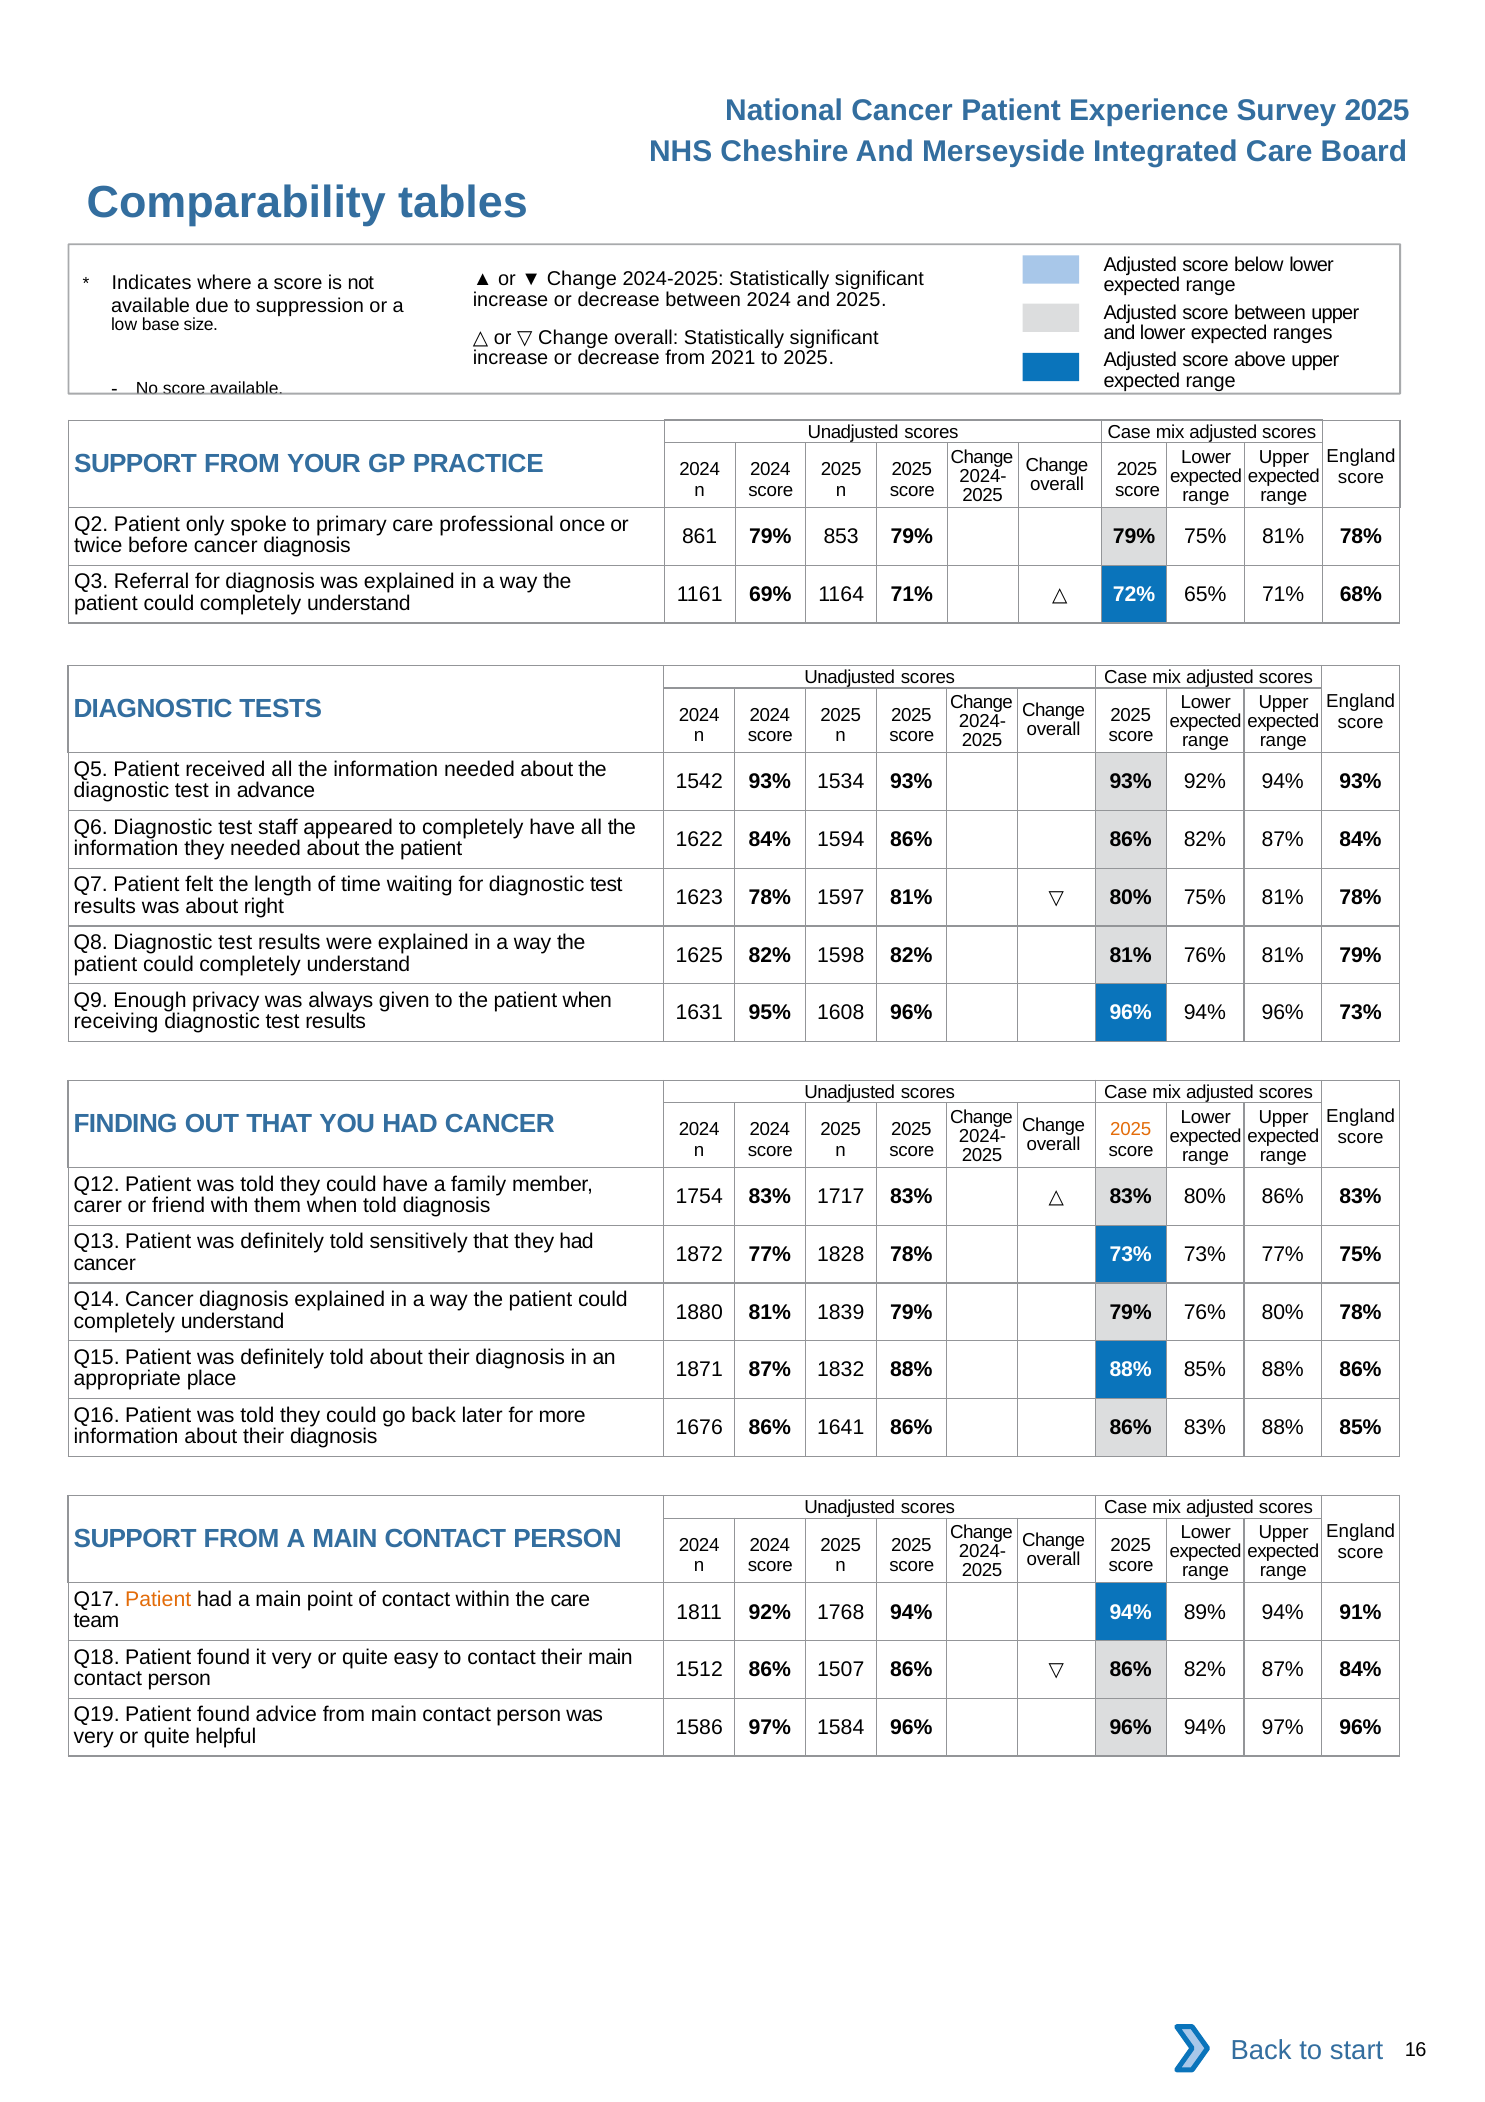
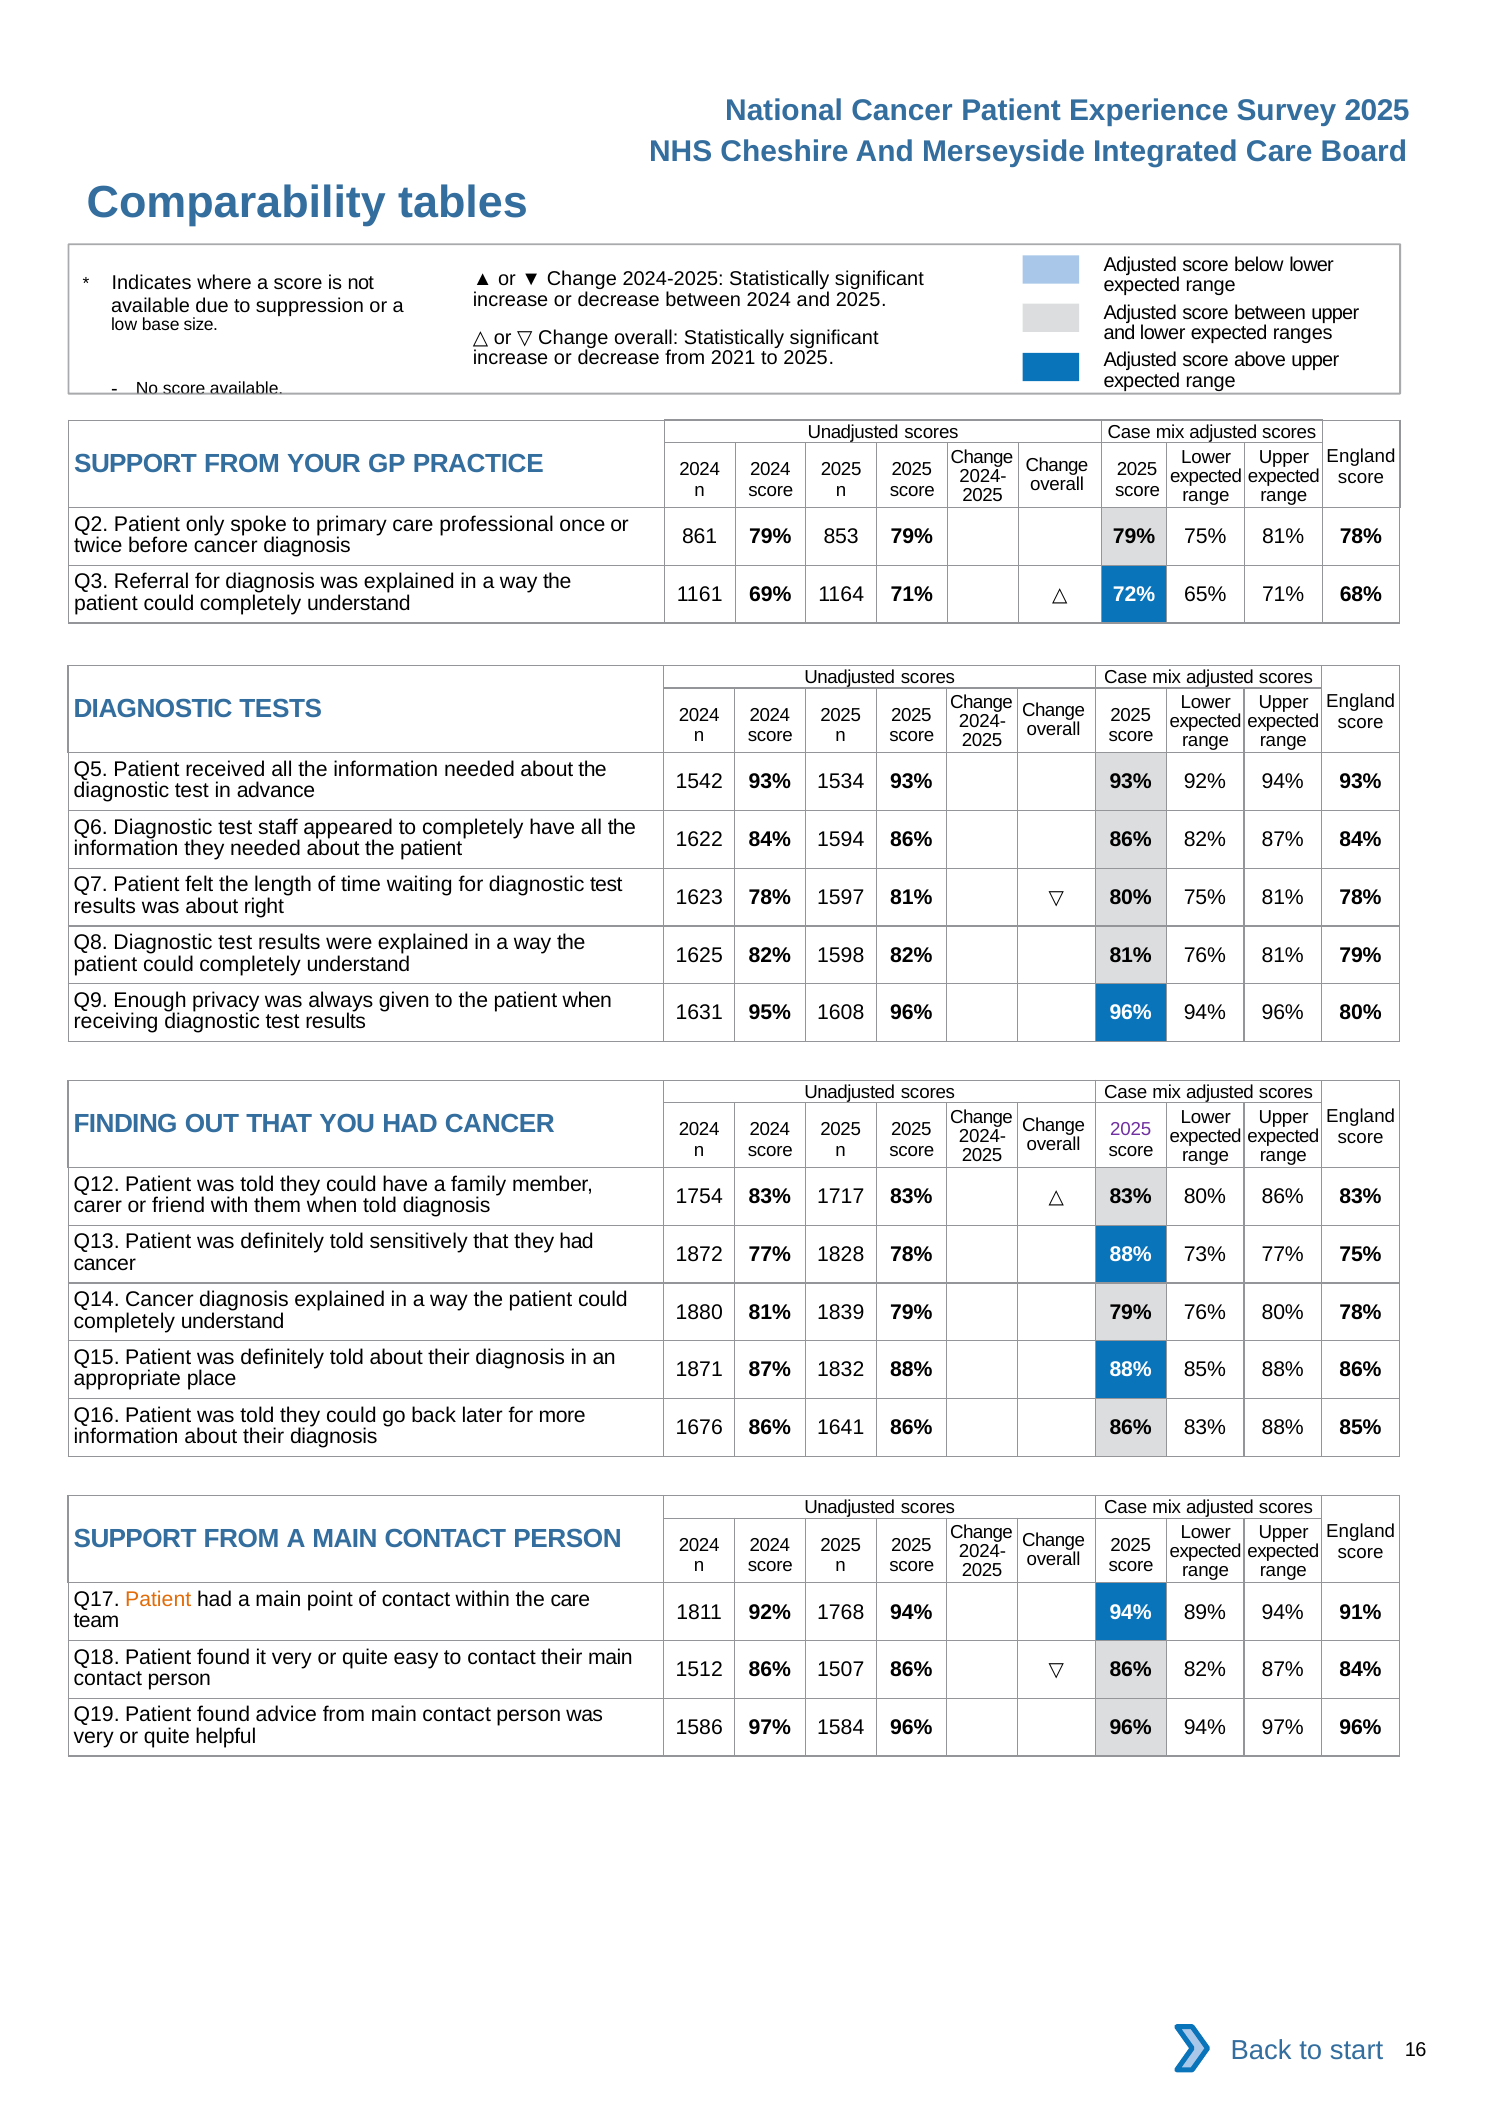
96% 73%: 73% -> 80% (1361, 1013)
2025 colour: orange -> purple (1131, 1129)
78% 73%: 73% -> 88% (1131, 1254)
